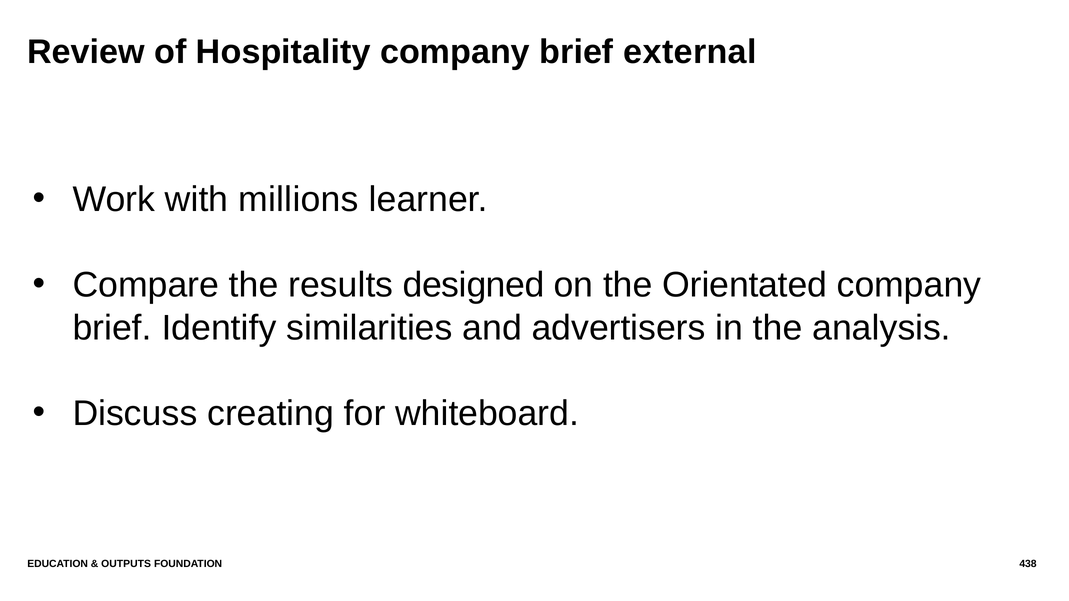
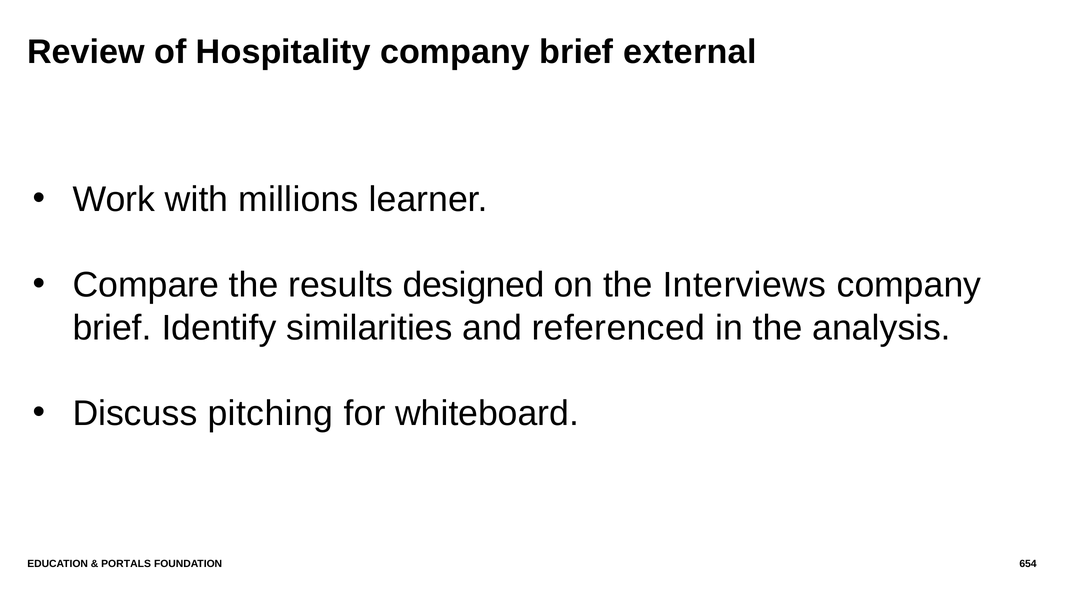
Orientated: Orientated -> Interviews (744, 285)
advertisers: advertisers -> referenced (618, 328)
creating: creating -> pitching (270, 414)
OUTPUTS: OUTPUTS -> PORTALS (126, 564)
438: 438 -> 654 (1028, 564)
